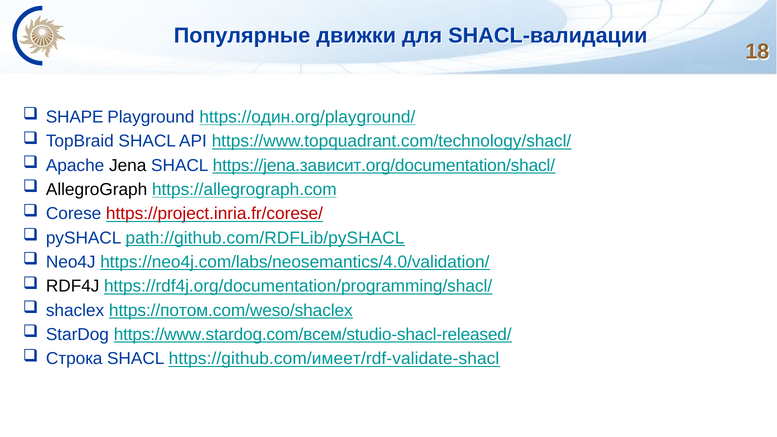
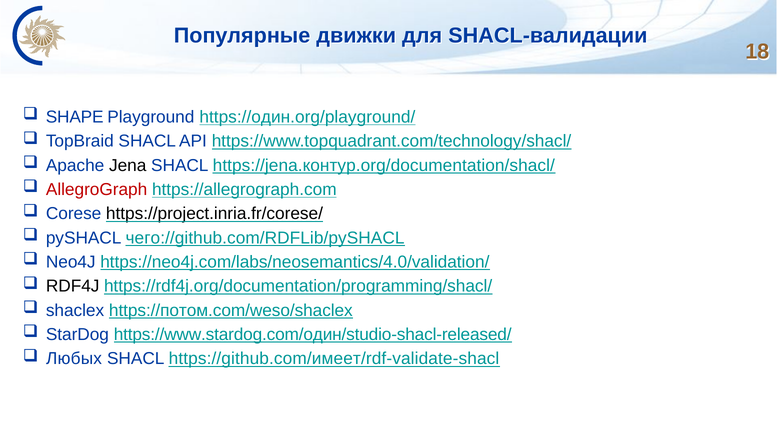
https://jena.зависит.org/documentation/shacl/: https://jena.зависит.org/documentation/shacl/ -> https://jena.контур.org/documentation/shacl/ (384, 165)
AllegroGraph colour: black -> red (97, 190)
https://project.inria.fr/corese/ colour: red -> black (214, 214)
path://github.com/RDFLib/pySHACL: path://github.com/RDFLib/pySHACL -> чего://github.com/RDFLib/pySHACL (265, 238)
https://www.stardog.com/всем/studio-shacl-released/: https://www.stardog.com/всем/studio-shacl-released/ -> https://www.stardog.com/один/studio-shacl-released/ (313, 335)
Строка: Строка -> Любых (74, 359)
